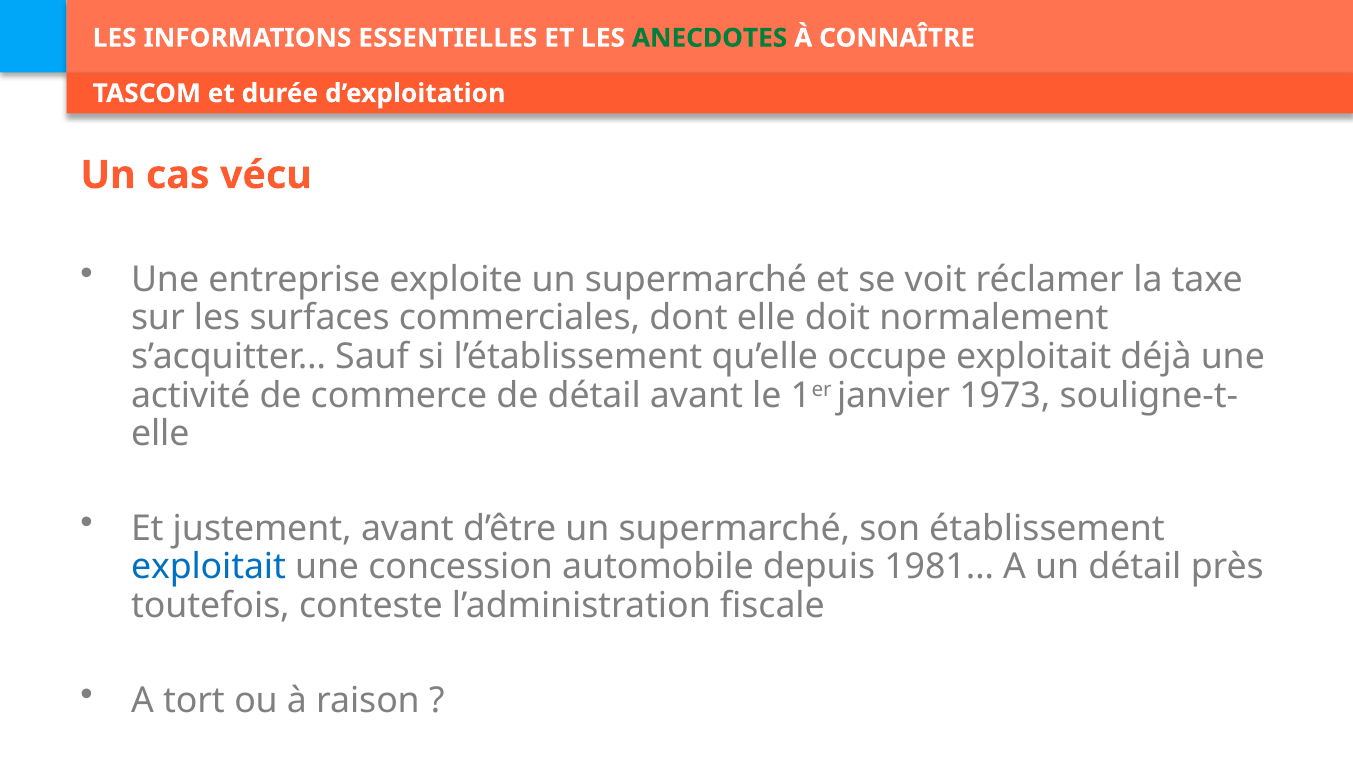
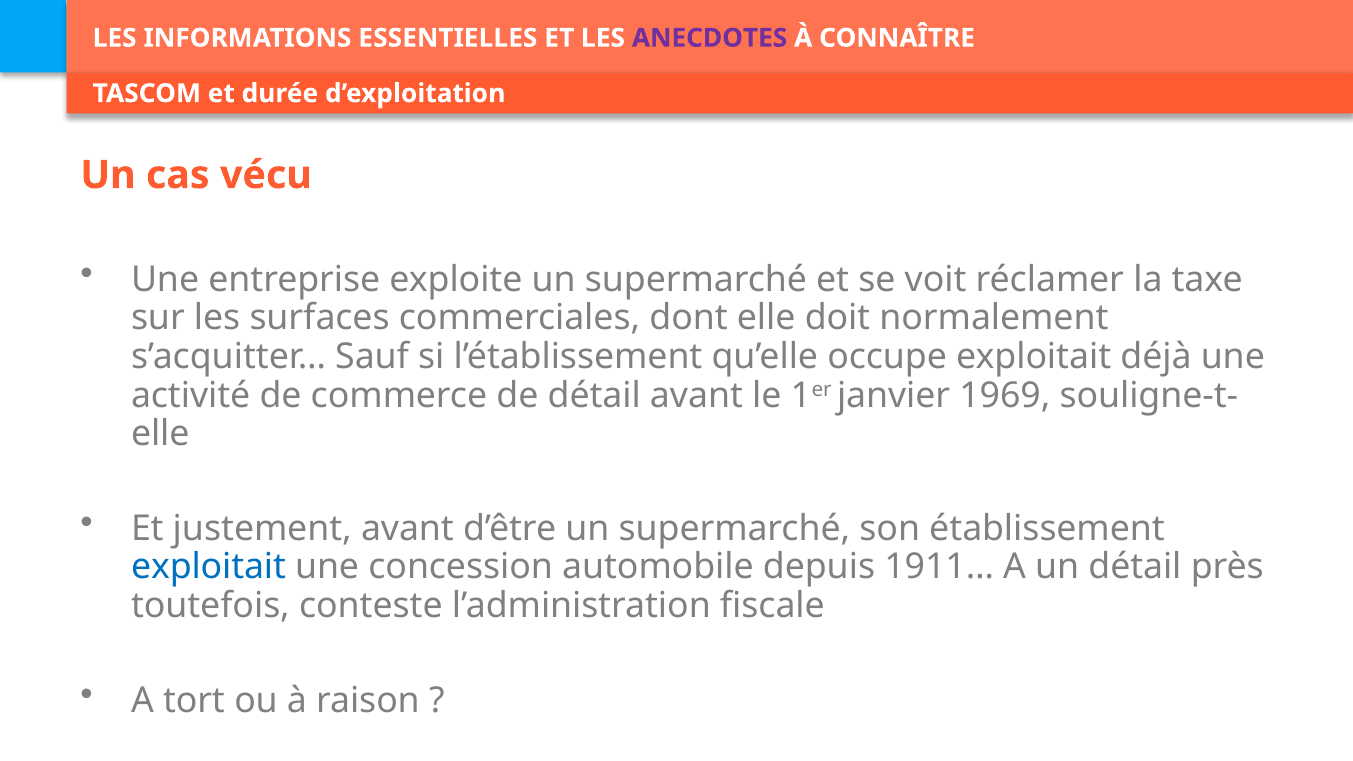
ANECDOTES colour: green -> purple (710, 38)
1973: 1973 -> 1969 (1005, 395)
1981…: 1981… -> 1911… (939, 567)
